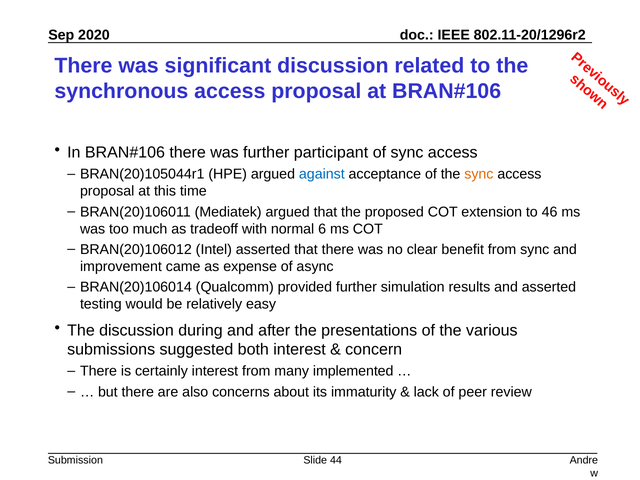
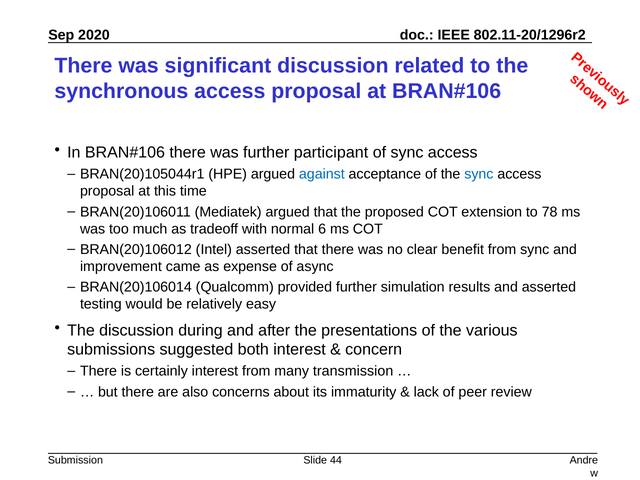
sync colour: orange -> blue (479, 174)
46: 46 -> 78 (550, 212)
implemented: implemented -> transmission (353, 371)
